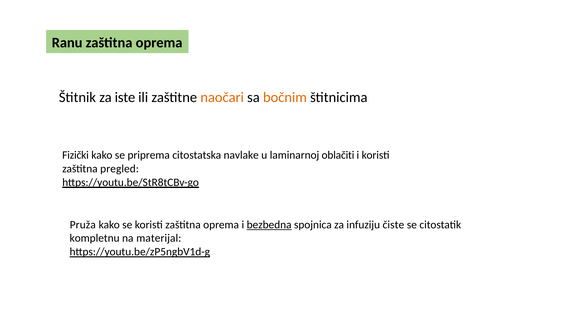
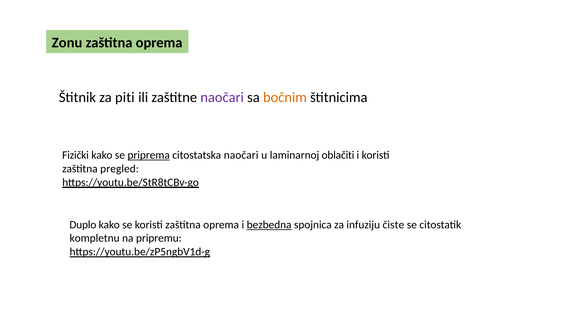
Ranu: Ranu -> Zonu (67, 42)
iste: iste -> piti (125, 97)
naočari colour: orange -> purple (222, 97)
priprema underline: none -> present (149, 155)
citostatska navlake: navlake -> naočari (241, 155)
Pruža: Pruža -> Duplo (83, 224)
materijal: materijal -> pripremu (159, 238)
